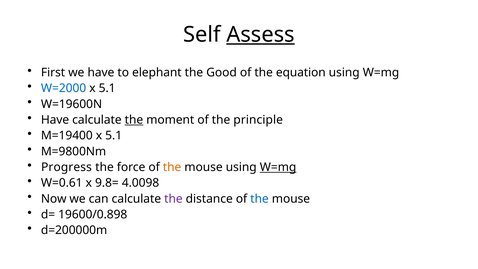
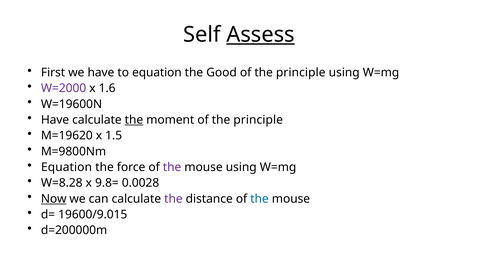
to elephant: elephant -> equation (157, 73)
equation: equation -> principle (301, 73)
W=2000 colour: blue -> purple (64, 88)
5.1: 5.1 -> 1.6 (107, 88)
M=19400: M=19400 -> M=19620 (67, 136)
5.1: 5.1 -> 1.5 (114, 136)
Progress: Progress -> Equation (67, 167)
the colour: orange -> purple (172, 167)
W=mg underline: present -> none (278, 167)
W=0.61: W=0.61 -> W=8.28 (62, 183)
4.0098: 4.0098 -> 0.0028 (141, 183)
Now underline: none -> present (54, 199)
19600/0.898: 19600/0.898 -> 19600/9.015 (93, 214)
